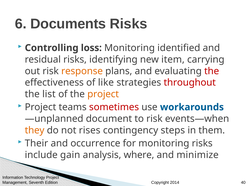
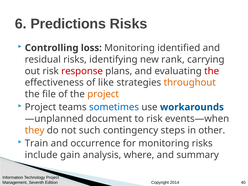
Documents: Documents -> Predictions (68, 24)
item: item -> rank (173, 59)
response colour: orange -> red (82, 71)
throughout colour: red -> orange (190, 83)
list: list -> file (49, 94)
sometimes colour: red -> blue (114, 107)
rises: rises -> such (90, 130)
them: them -> other (212, 130)
Their: Their -> Train (36, 143)
minimize: minimize -> summary (198, 155)
